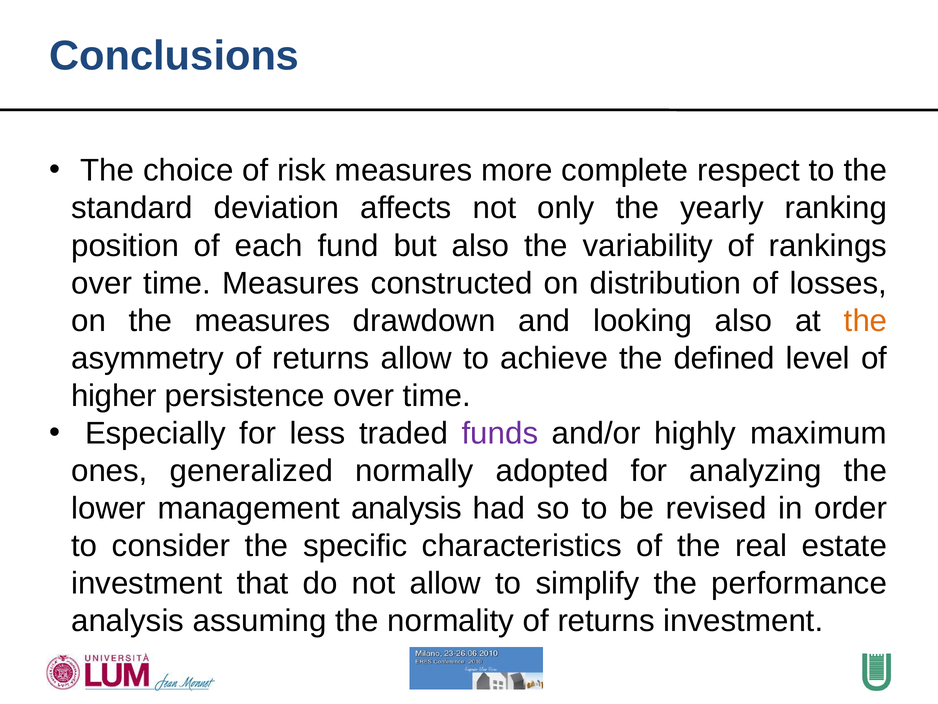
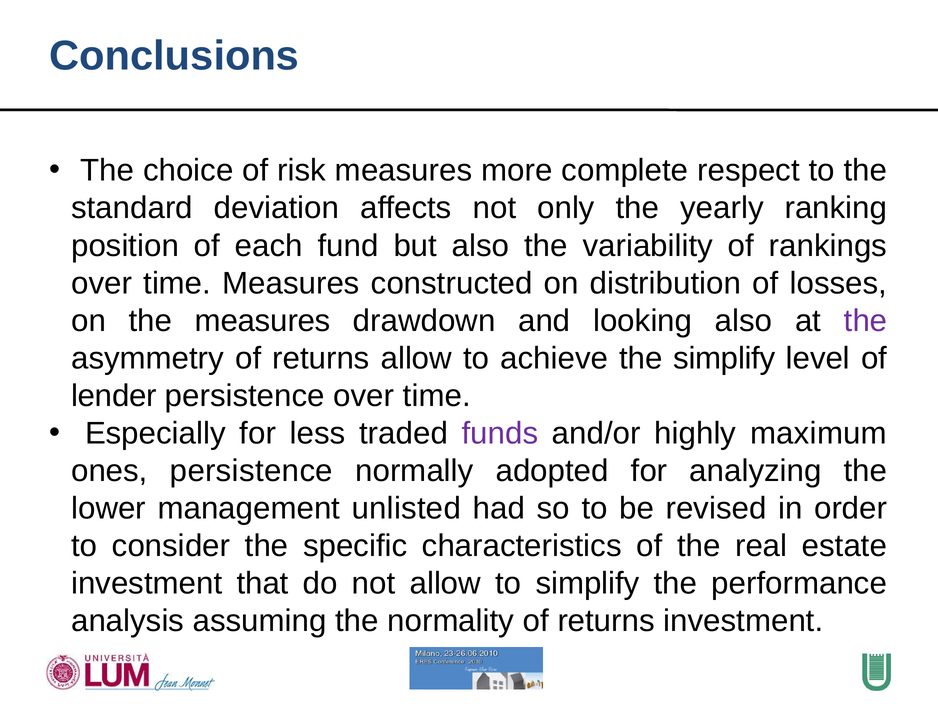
the colour: orange -> purple (866, 321)
the defined: defined -> simplify (724, 358)
higher: higher -> lender (114, 396)
ones generalized: generalized -> persistence (251, 471)
management analysis: analysis -> unlisted (406, 508)
